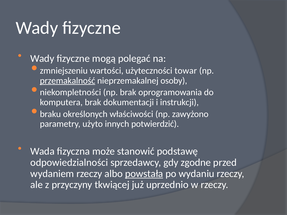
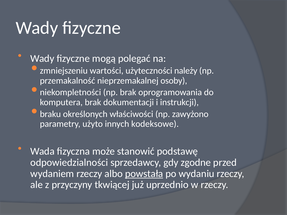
towar: towar -> należy (186, 71)
przemakalność underline: present -> none (68, 81)
potwierdzić: potwierdzić -> kodeksowe (155, 124)
